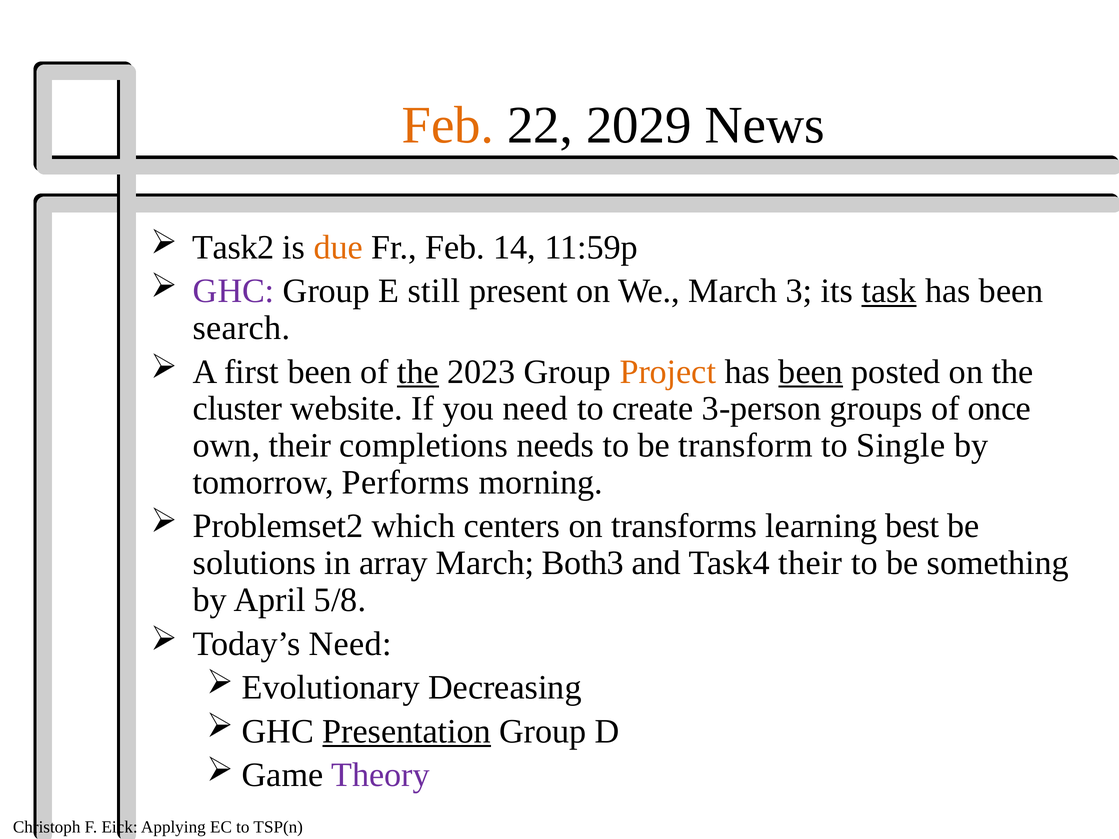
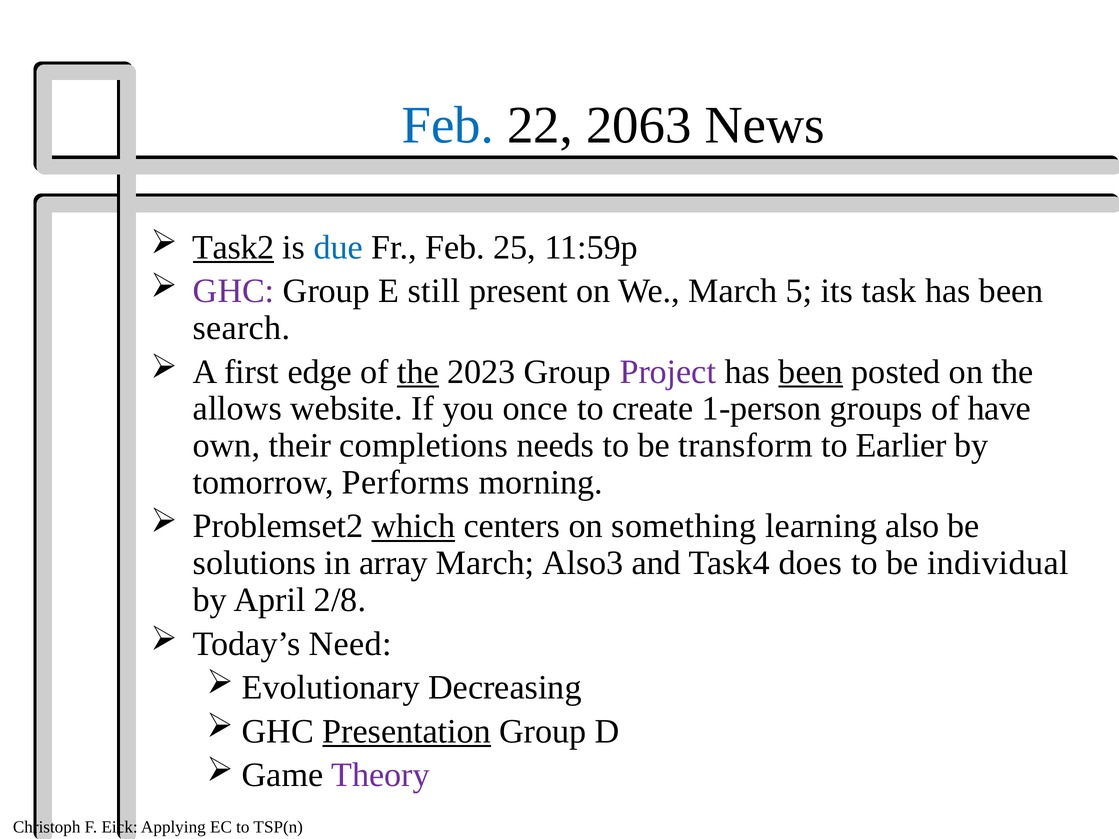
Feb colour: orange -> blue (448, 125)
2029: 2029 -> 2063 (639, 125)
Task2 underline: none -> present (234, 247)
due colour: orange -> blue (338, 247)
14: 14 -> 25 (515, 247)
3: 3 -> 5 (799, 291)
task underline: present -> none (889, 291)
first been: been -> edge (320, 372)
Project colour: orange -> purple (668, 372)
cluster: cluster -> allows (237, 409)
you need: need -> once (535, 409)
3-person: 3-person -> 1-person (762, 409)
once: once -> have (999, 409)
Single: Single -> Earlier (901, 446)
which underline: none -> present (413, 526)
transforms: transforms -> something (684, 526)
best: best -> also (912, 526)
Both3: Both3 -> Also3 (583, 563)
Task4 their: their -> does (810, 563)
something: something -> individual (998, 563)
5/8: 5/8 -> 2/8 (340, 600)
